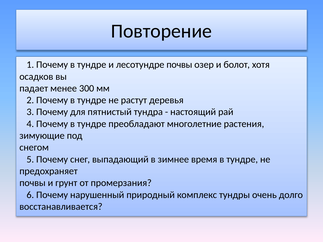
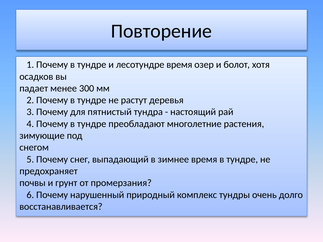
лесотундре почвы: почвы -> время (179, 65)
